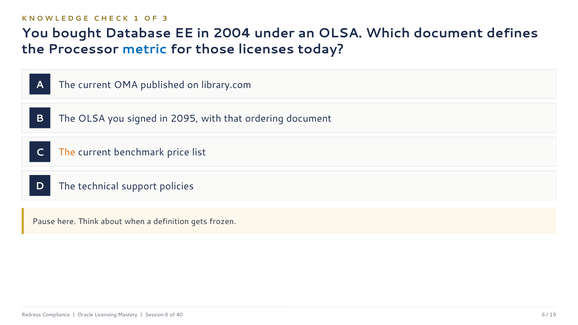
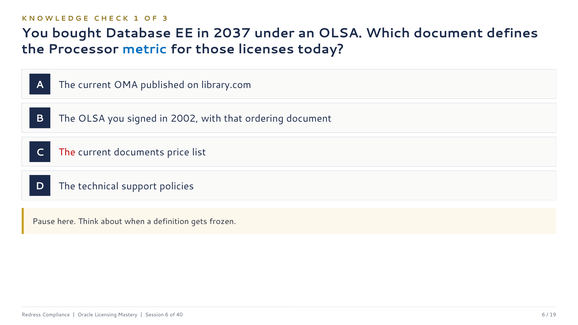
2004: 2004 -> 2037 (232, 33)
2095: 2095 -> 2002 (184, 119)
The colour: orange -> red (67, 152)
benchmark: benchmark -> documents (139, 152)
